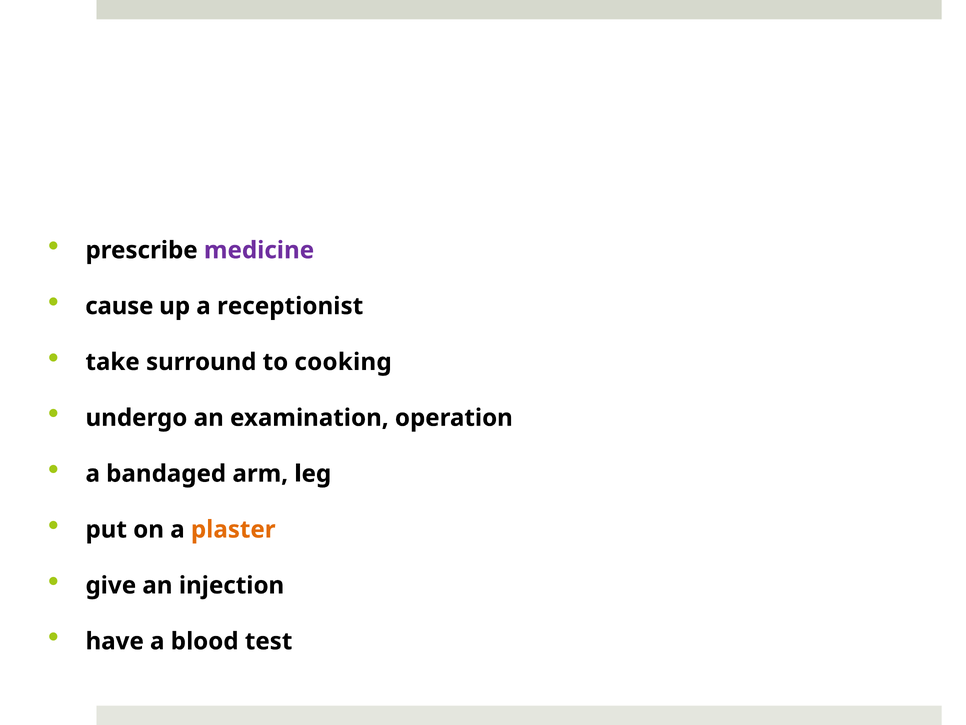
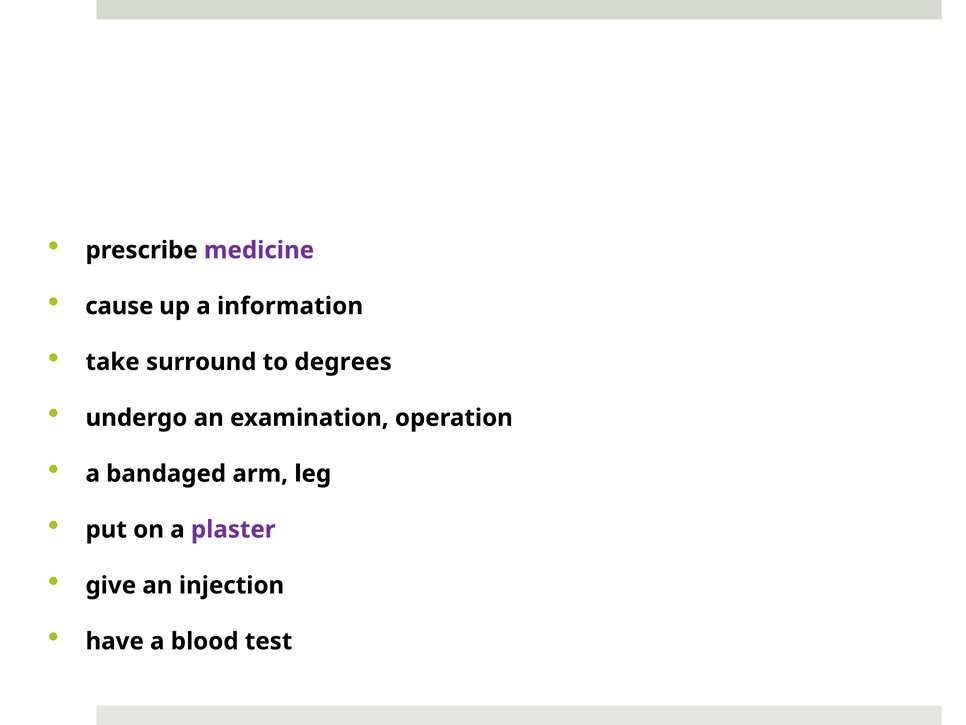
receptionist: receptionist -> information (290, 306)
cooking: cooking -> degrees (343, 362)
plaster colour: orange -> purple (233, 529)
